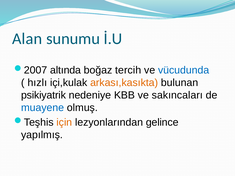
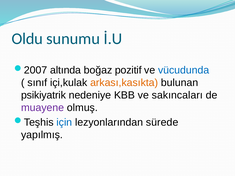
Alan: Alan -> Oldu (27, 39)
tercih: tercih -> pozitif (128, 70)
hızlı: hızlı -> sınıf (37, 83)
muayene colour: blue -> purple (43, 108)
için colour: orange -> blue (64, 122)
gelince: gelince -> sürede (162, 122)
